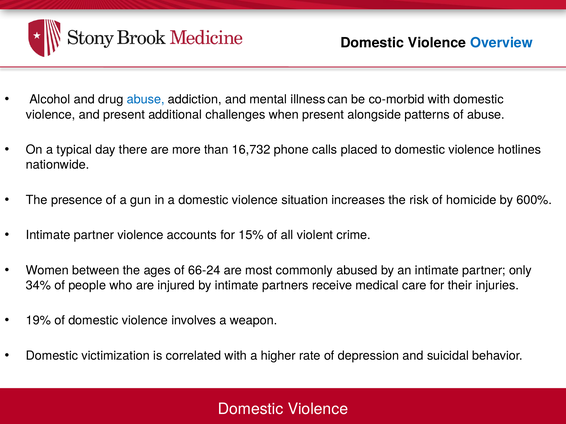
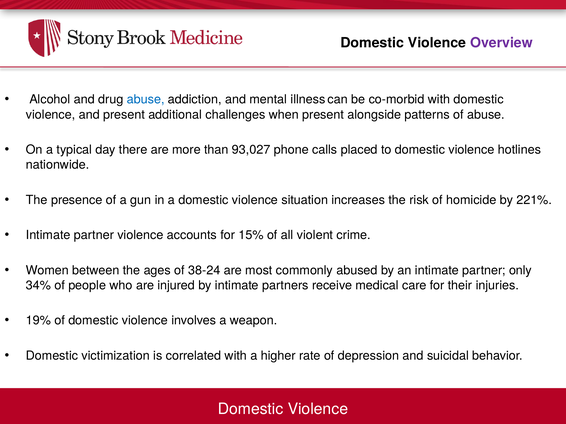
Overview colour: blue -> purple (501, 43)
16,732: 16,732 -> 93,027 (251, 150)
600%: 600% -> 221% (534, 200)
66-24: 66-24 -> 38-24 (204, 271)
